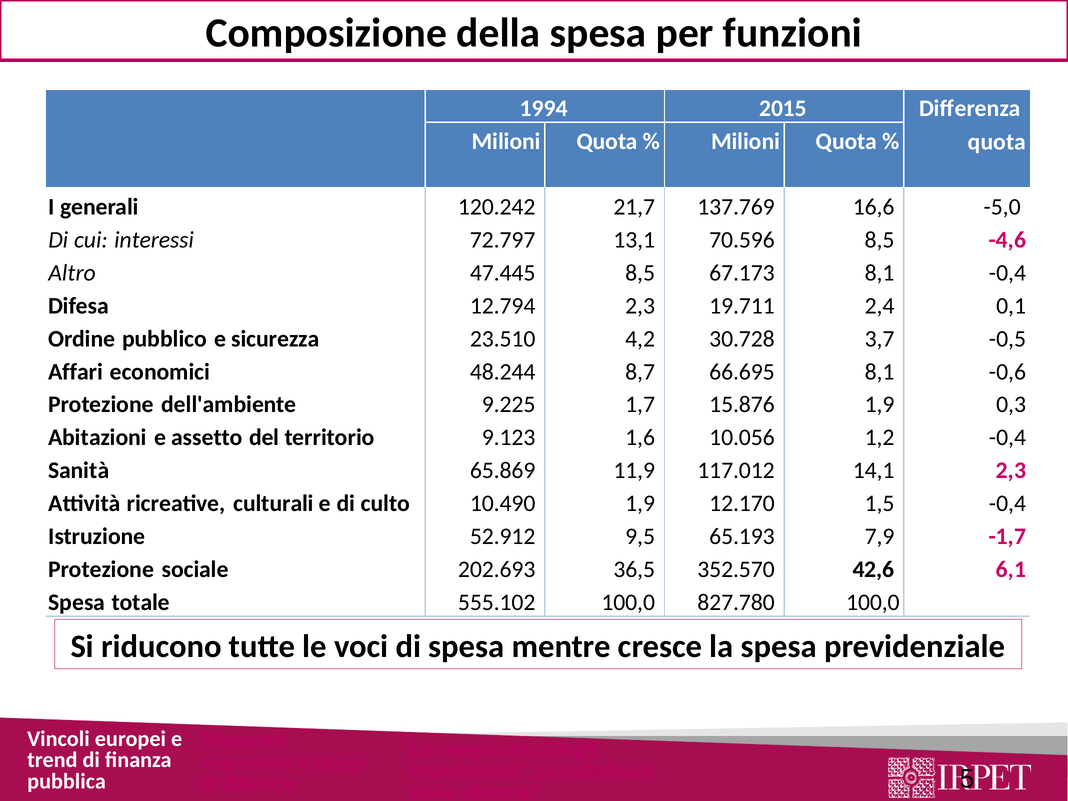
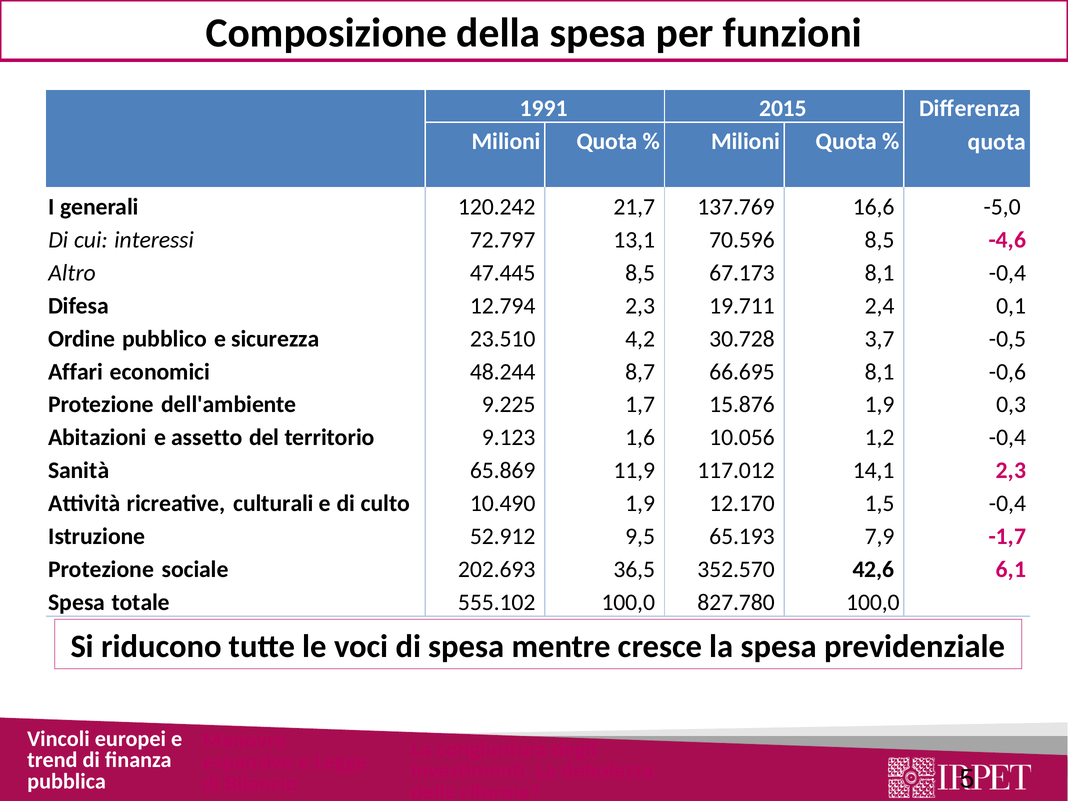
1994: 1994 -> 1991 (544, 108)
